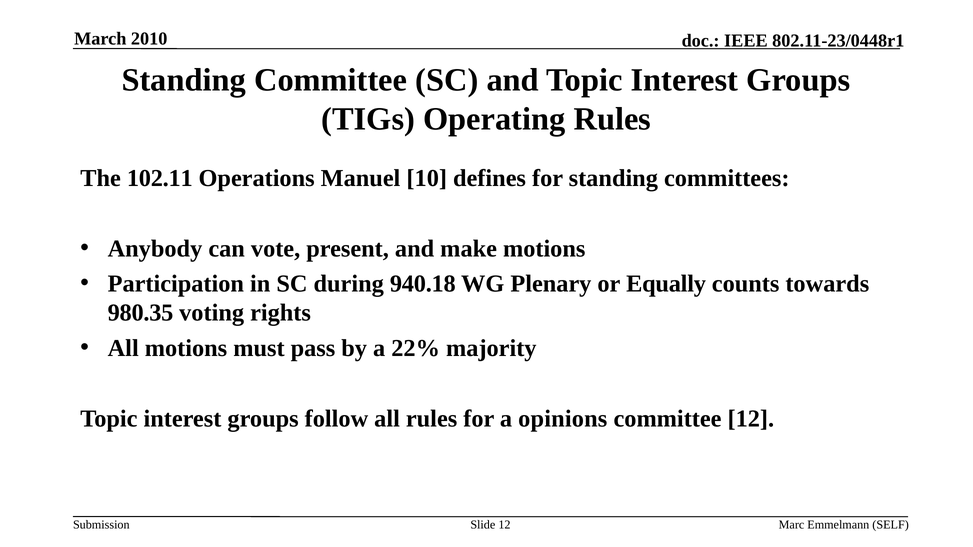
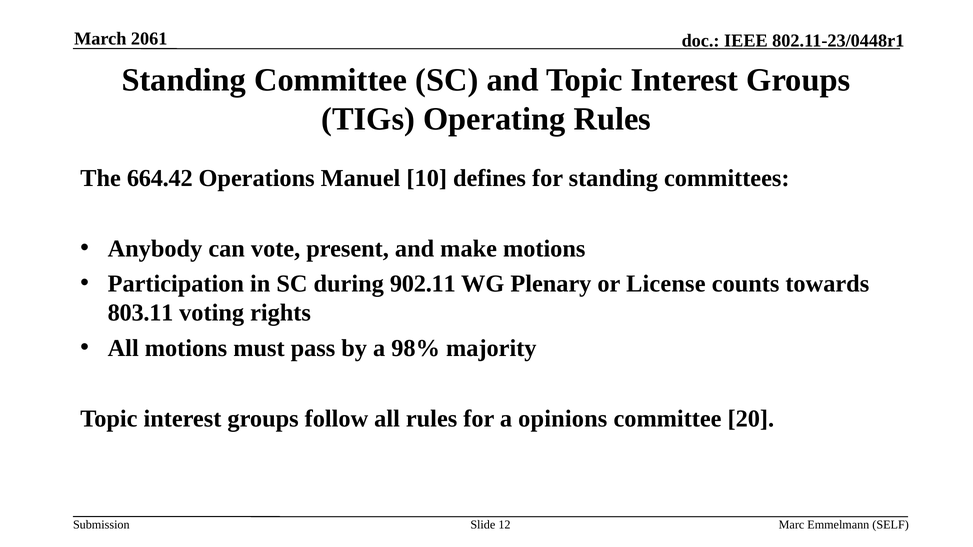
2010: 2010 -> 2061 (149, 39)
102.11: 102.11 -> 664.42 (160, 178)
940.18: 940.18 -> 902.11 (423, 284)
Equally: Equally -> License (666, 284)
980.35: 980.35 -> 803.11 (141, 313)
22%: 22% -> 98% (416, 348)
committee 12: 12 -> 20 (751, 419)
